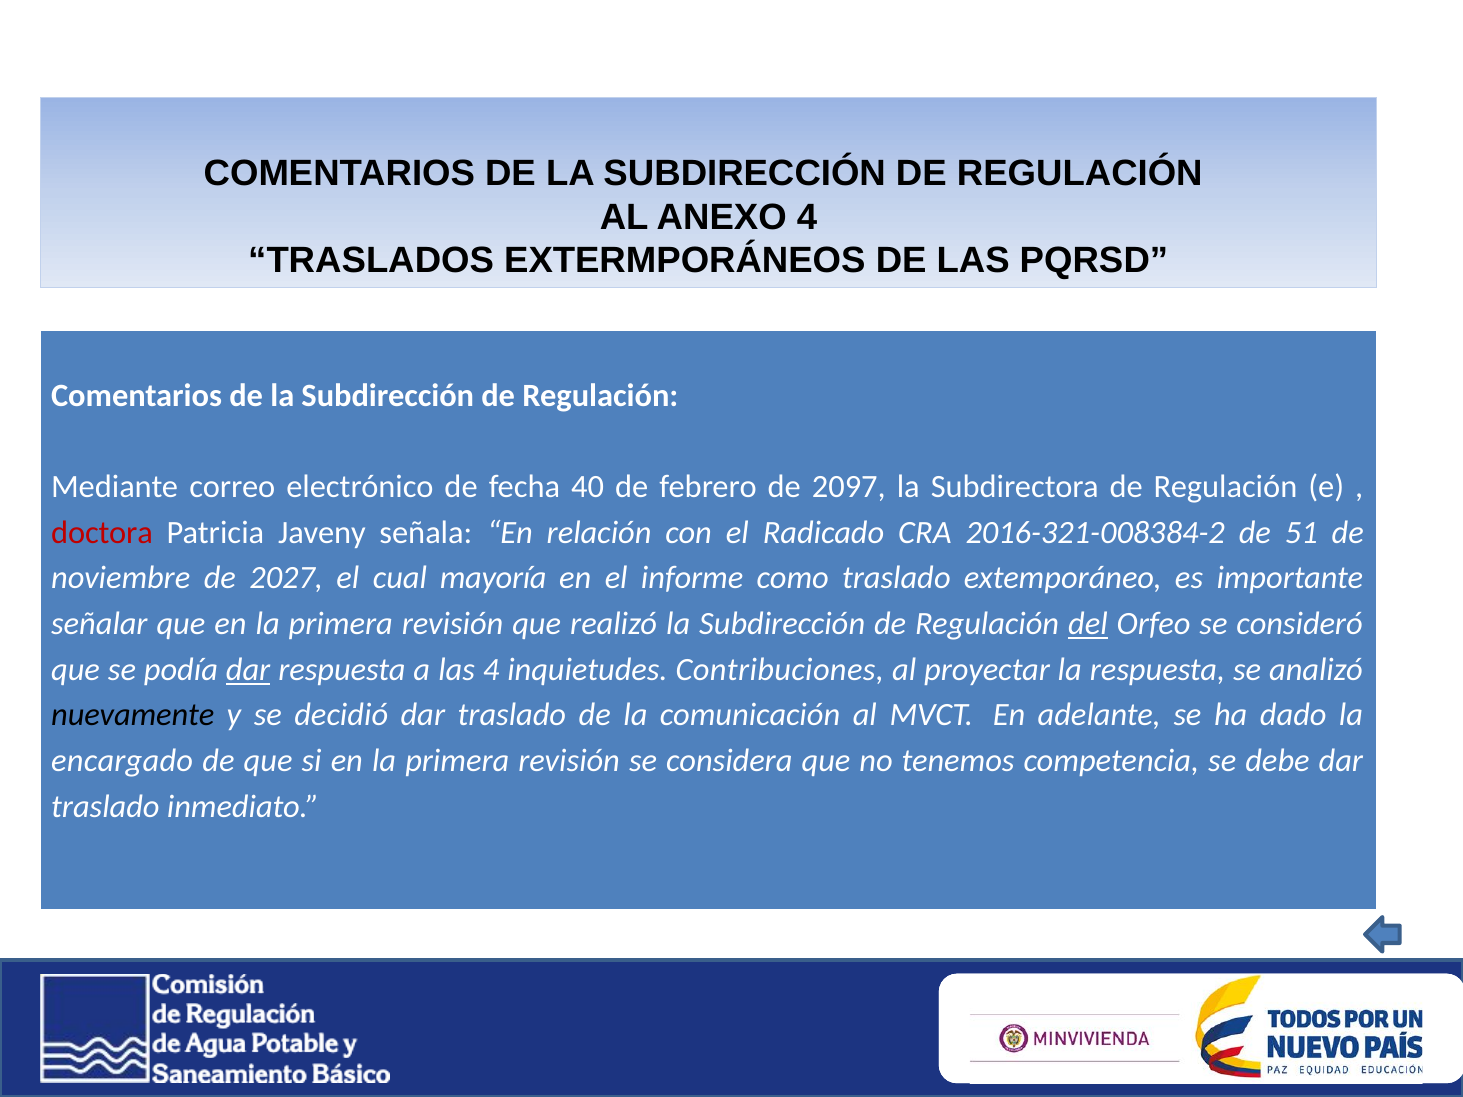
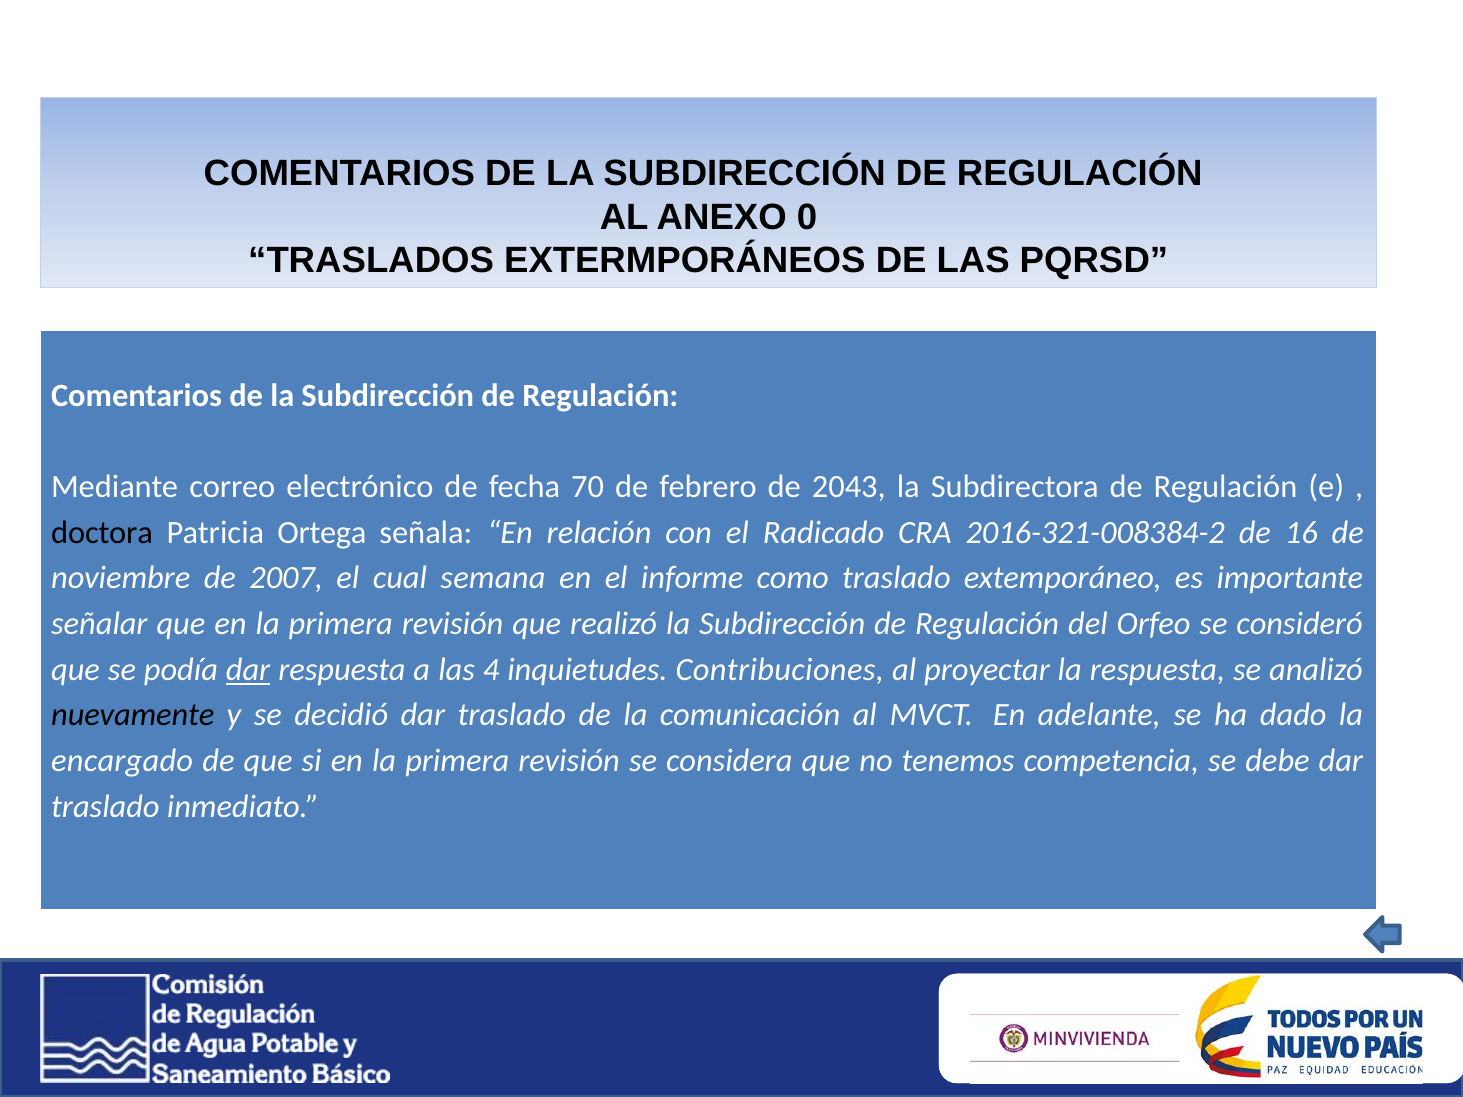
ANEXO 4: 4 -> 0 (807, 217)
40: 40 -> 70 (588, 487)
2097: 2097 -> 2043 (849, 487)
doctora colour: red -> black (102, 533)
Javeny: Javeny -> Ortega (322, 533)
51: 51 -> 16 (1301, 533)
2027: 2027 -> 2007 (286, 578)
mayoría: mayoría -> semana (493, 578)
del underline: present -> none (1088, 624)
